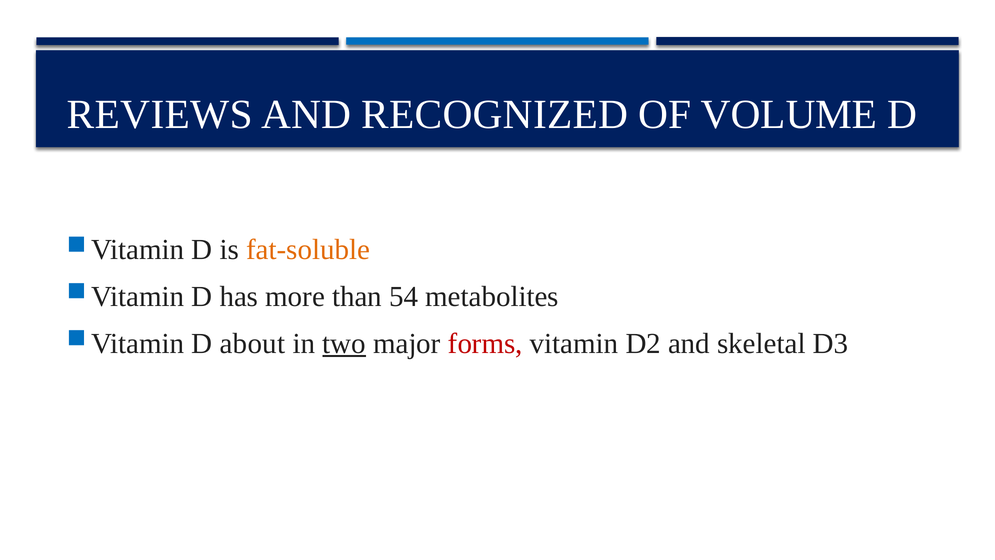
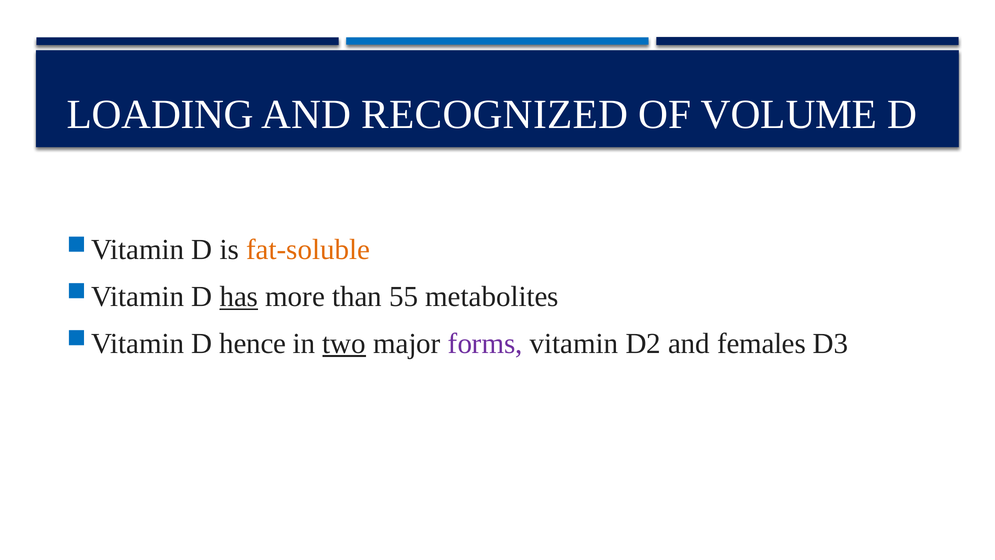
REVIEWS: REVIEWS -> LOADING (160, 114)
has underline: none -> present (239, 296)
54: 54 -> 55 (404, 296)
about: about -> hence (253, 343)
forms colour: red -> purple (485, 343)
skeletal: skeletal -> females (762, 343)
